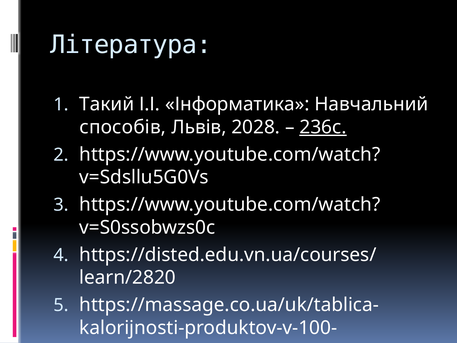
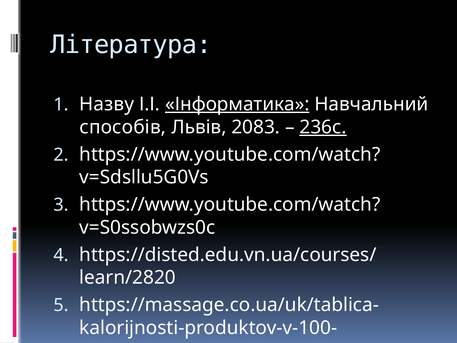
Такий: Такий -> Назву (107, 104)
Інформатика underline: none -> present (237, 104)
2028: 2028 -> 2083 (256, 127)
